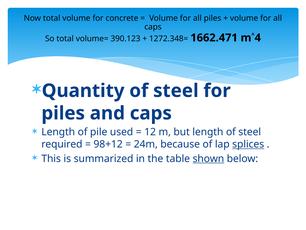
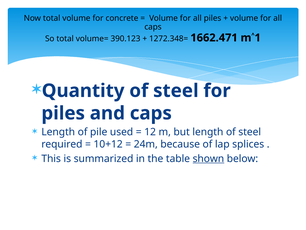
m˄4: m˄4 -> m˄1 (251, 38)
98+12: 98+12 -> 10+12 (108, 144)
splices underline: present -> none (248, 144)
